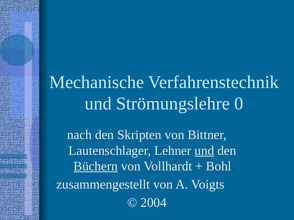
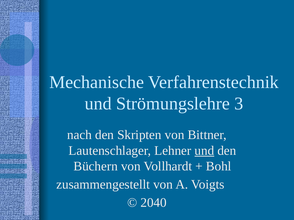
0: 0 -> 3 (239, 104)
Büchern underline: present -> none (96, 167)
2004: 2004 -> 2040 (154, 203)
